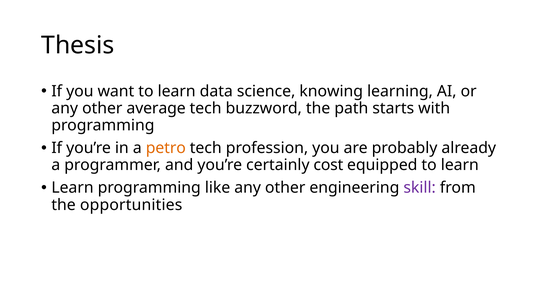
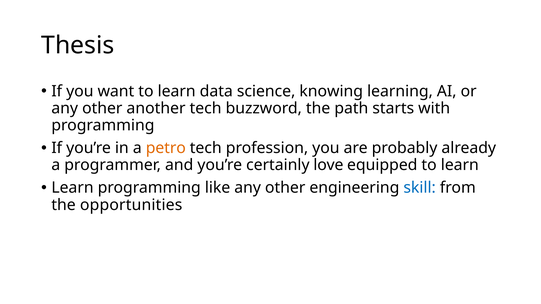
average: average -> another (156, 109)
cost: cost -> love (328, 165)
skill colour: purple -> blue (420, 188)
